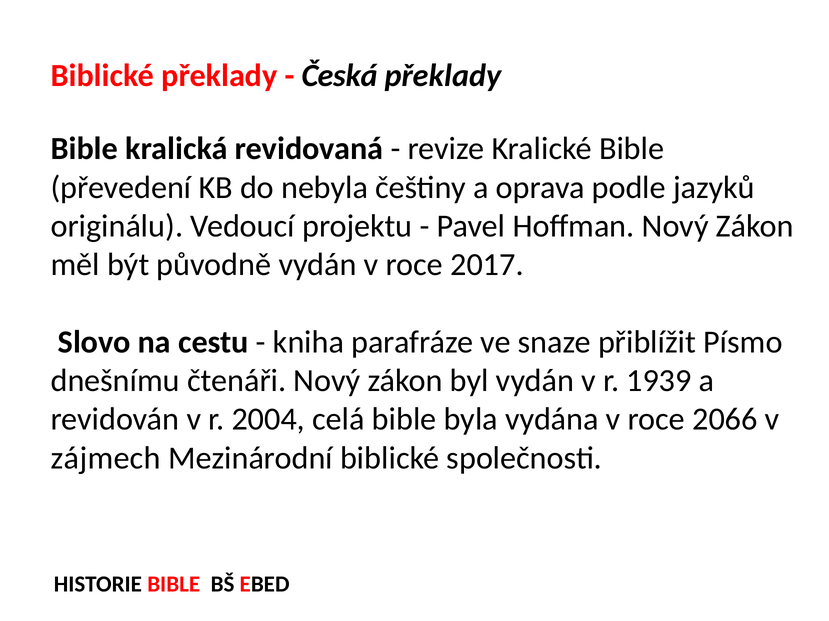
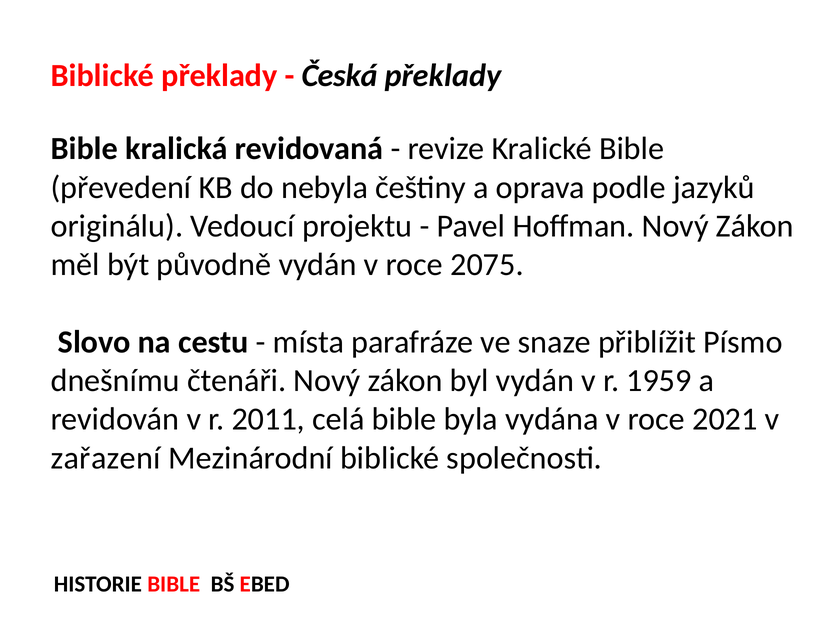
2017: 2017 -> 2075 (487, 265)
kniha: kniha -> místa (309, 342)
1939: 1939 -> 1959 (659, 381)
2004: 2004 -> 2011 (268, 420)
2066: 2066 -> 2021 (725, 420)
zájmech: zájmech -> zařazení (106, 459)
